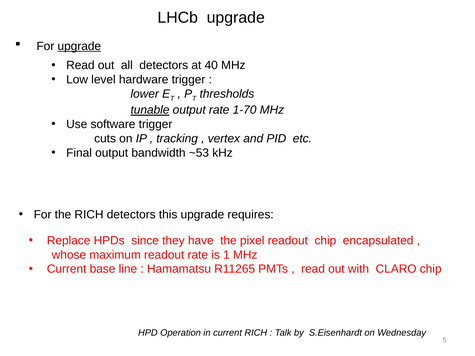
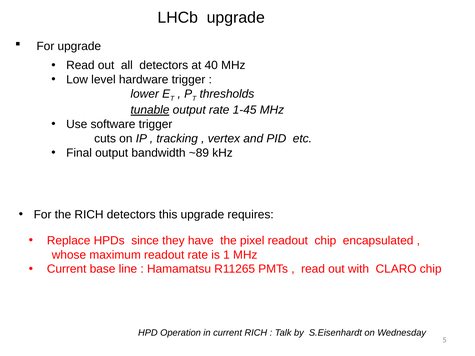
upgrade underline: present -> none (79, 46)
1-70: 1-70 -> 1-45 (245, 110)
~53: ~53 -> ~89 (199, 153)
